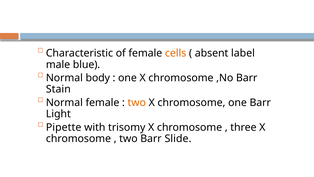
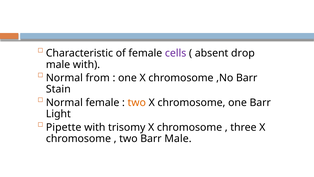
cells colour: orange -> purple (176, 53)
label: label -> drop (243, 53)
male blue: blue -> with (86, 64)
body: body -> from (98, 78)
Barr Slide: Slide -> Male (178, 138)
